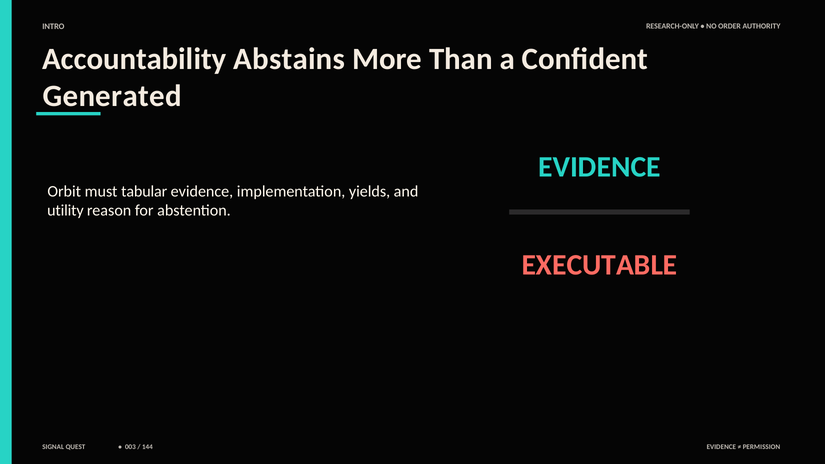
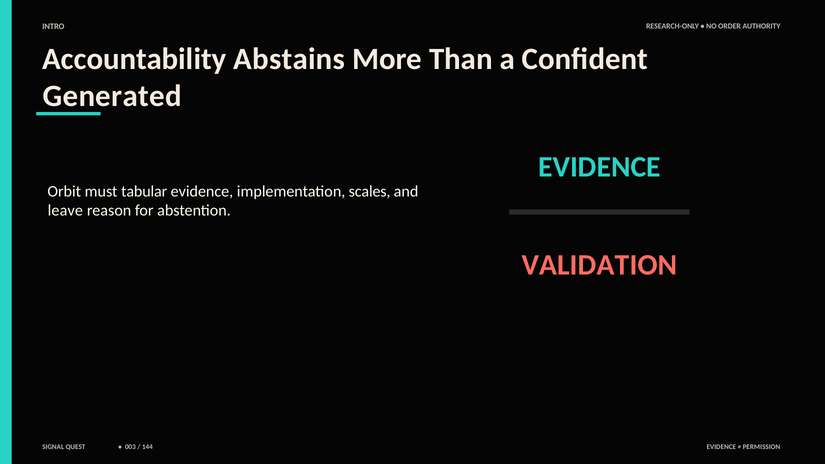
yields: yields -> scales (370, 191)
utility: utility -> leave (65, 211)
EXECUTABLE: EXECUTABLE -> VALIDATION (599, 265)
